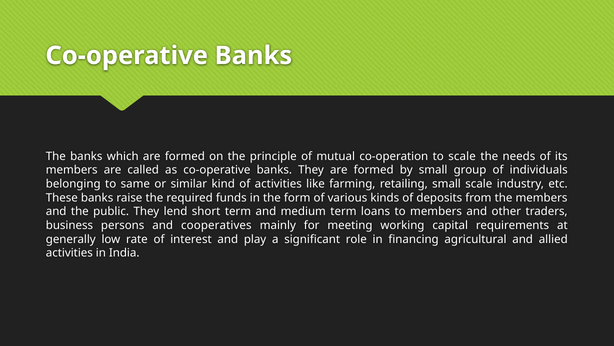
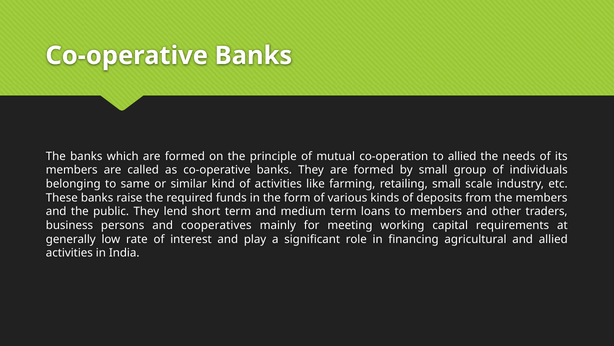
to scale: scale -> allied (462, 156)
